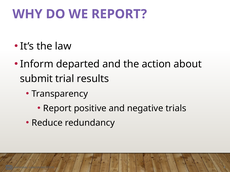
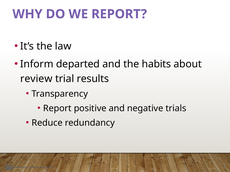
action: action -> habits (156, 64)
submit: submit -> review (36, 79)
